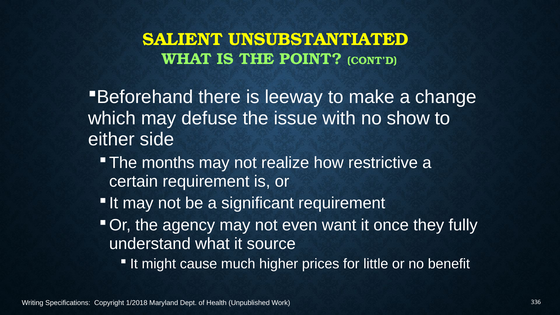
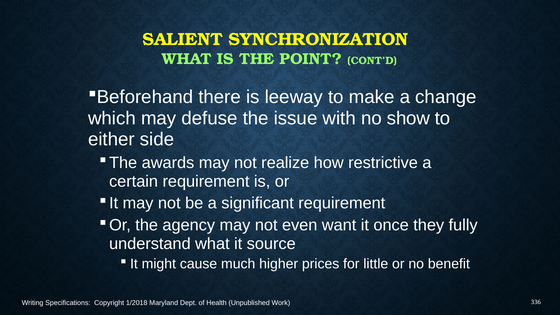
UNSUBSTANTIATED: UNSUBSTANTIATED -> SYNCHRONIZATION (318, 39)
months: months -> awards (168, 163)
